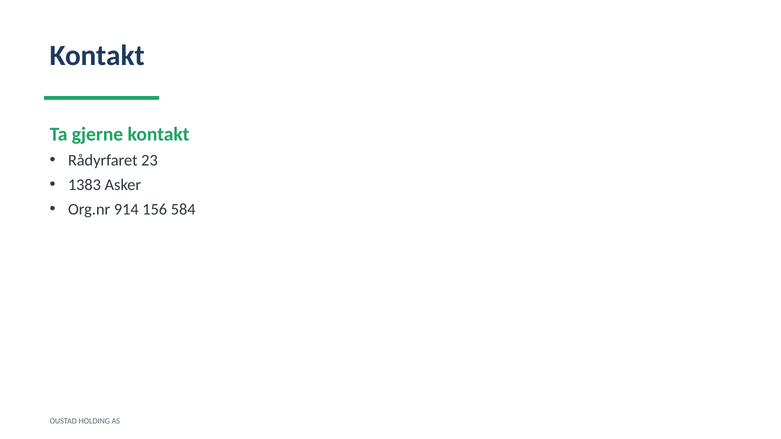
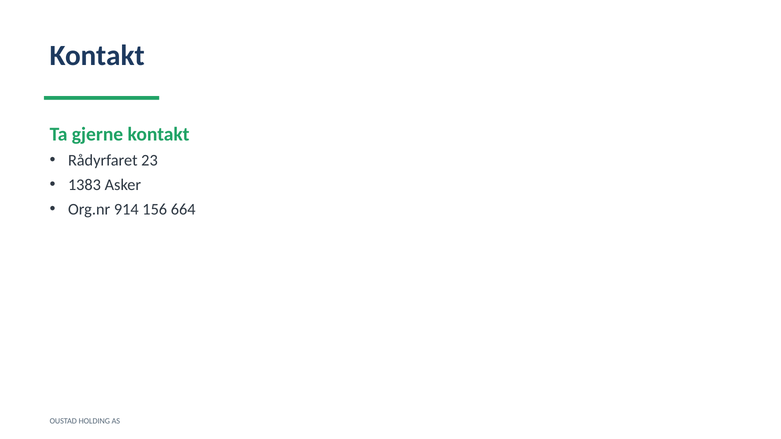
584: 584 -> 664 (183, 209)
